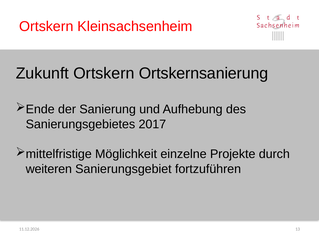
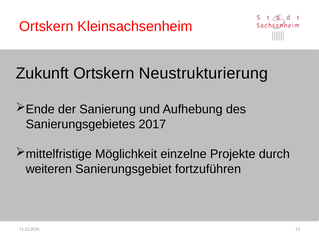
Ortskernsanierung: Ortskernsanierung -> Neustrukturierung (203, 73)
